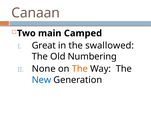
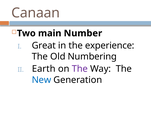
Camped: Camped -> Number (83, 33)
swallowed: swallowed -> experience (110, 46)
None: None -> Earth (44, 69)
The colour: orange -> purple (80, 69)
